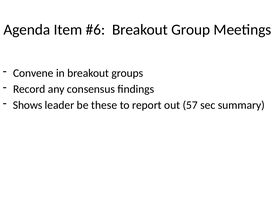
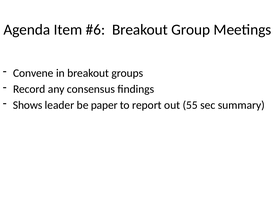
these: these -> paper (104, 105)
57: 57 -> 55 (190, 105)
